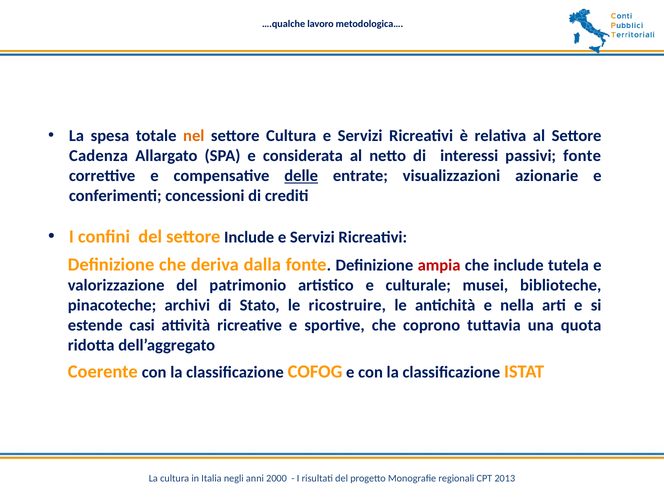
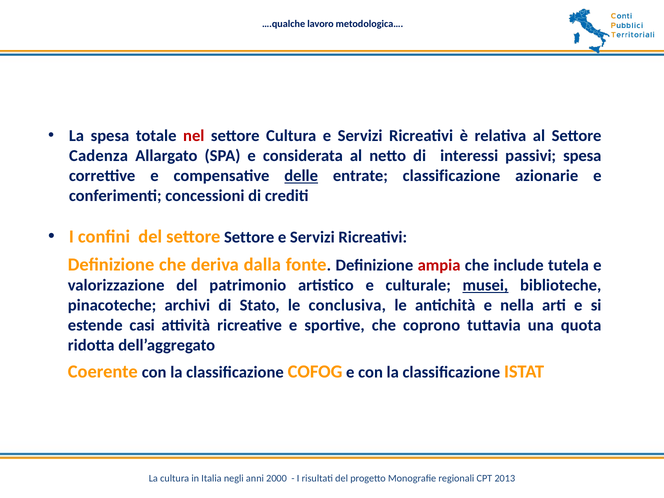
nel colour: orange -> red (194, 136)
passivi fonte: fonte -> spesa (582, 156)
entrate visualizzazioni: visualizzazioni -> classificazione (451, 176)
settore Include: Include -> Settore (249, 237)
musei underline: none -> present (485, 285)
ricostruire: ricostruire -> conclusiva (347, 305)
